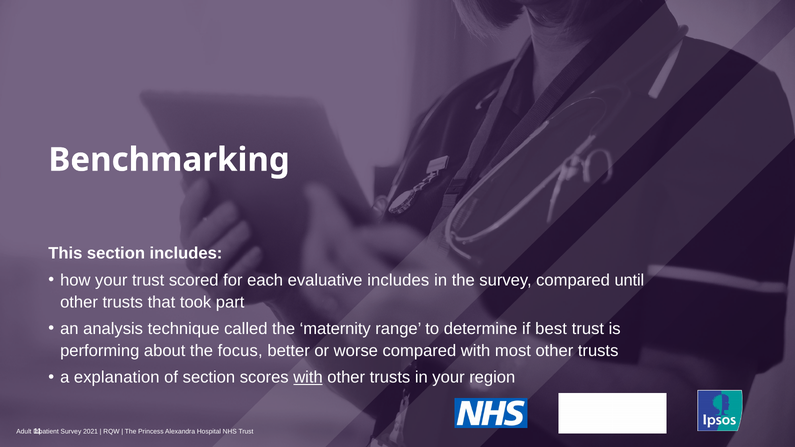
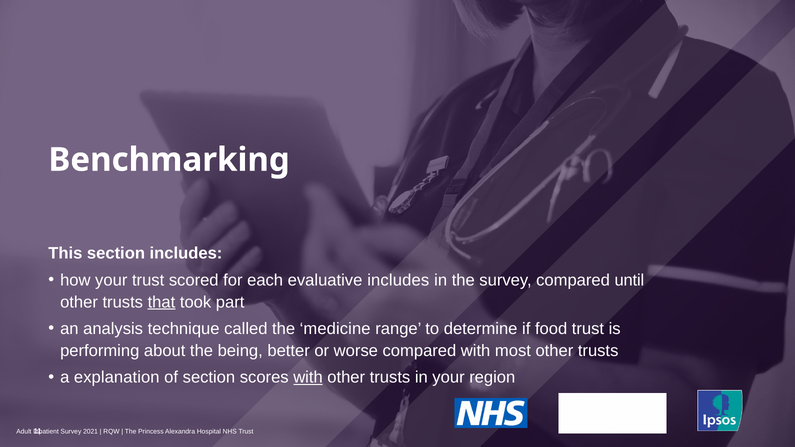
that underline: none -> present (161, 302)
maternity: maternity -> medicine (335, 329)
best: best -> food (551, 329)
focus: focus -> being (240, 351)
